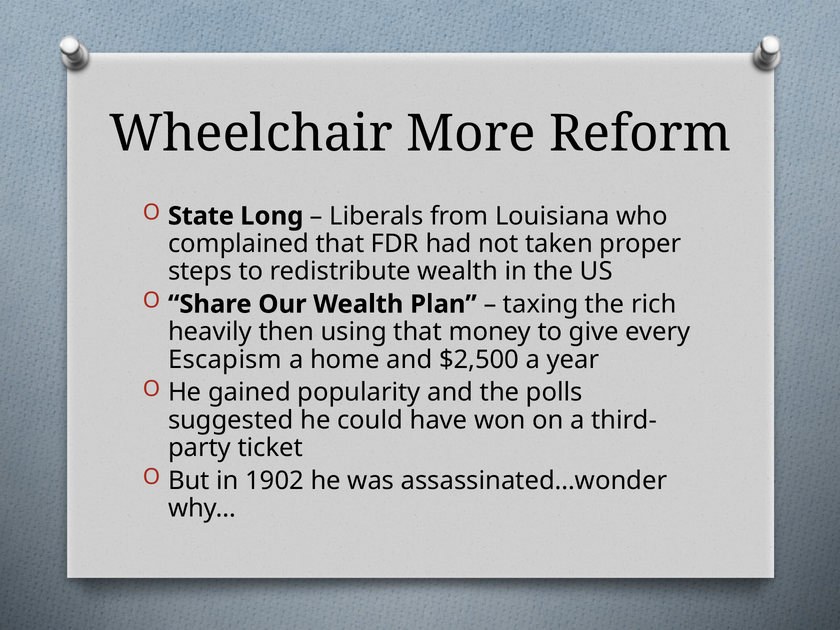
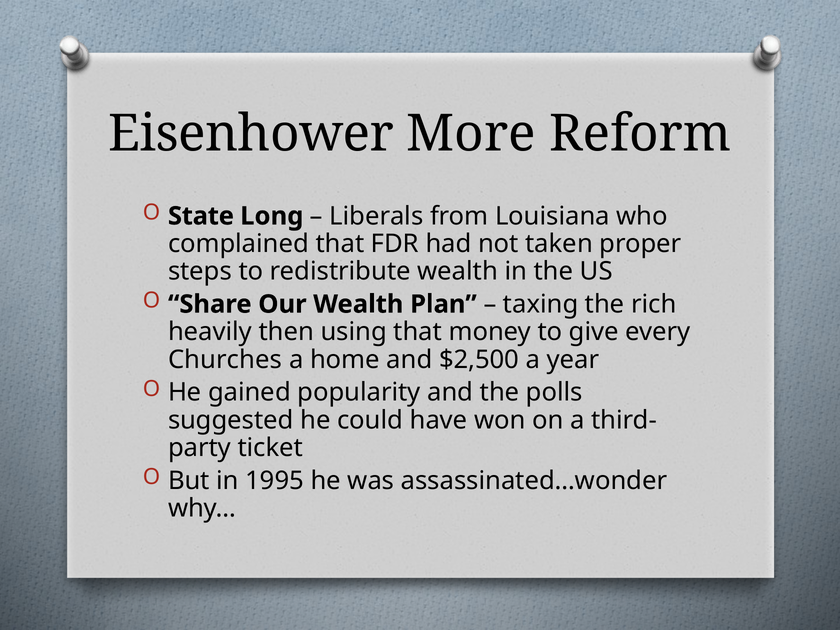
Wheelchair: Wheelchair -> Eisenhower (251, 134)
Escapism: Escapism -> Churches (225, 360)
1902: 1902 -> 1995 (275, 481)
